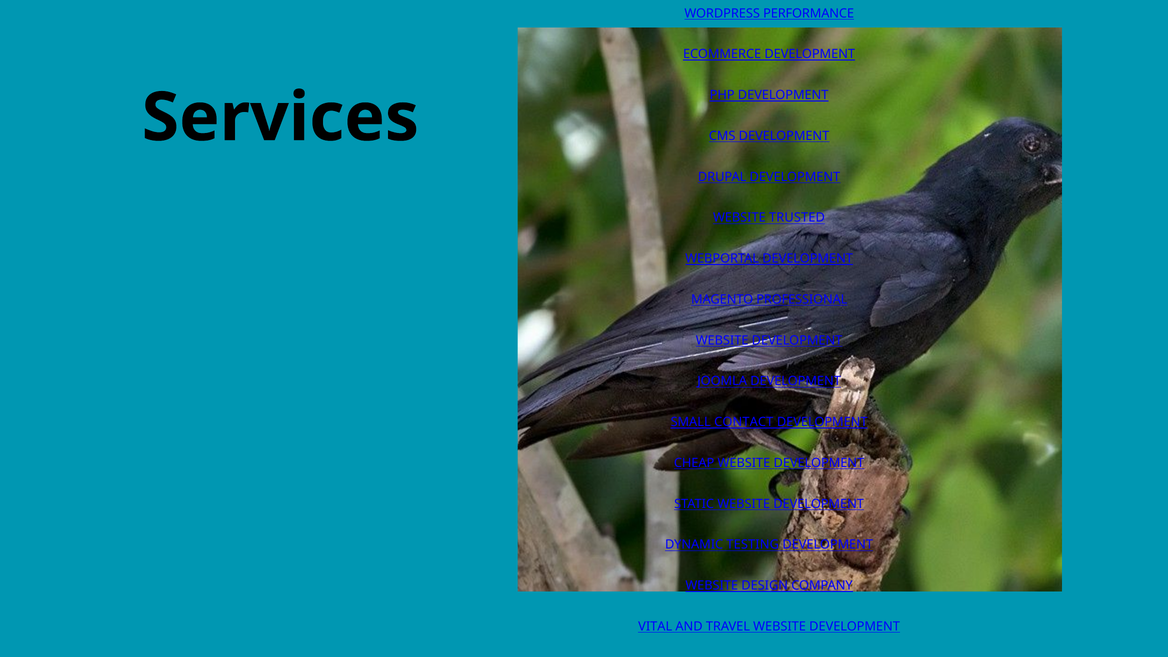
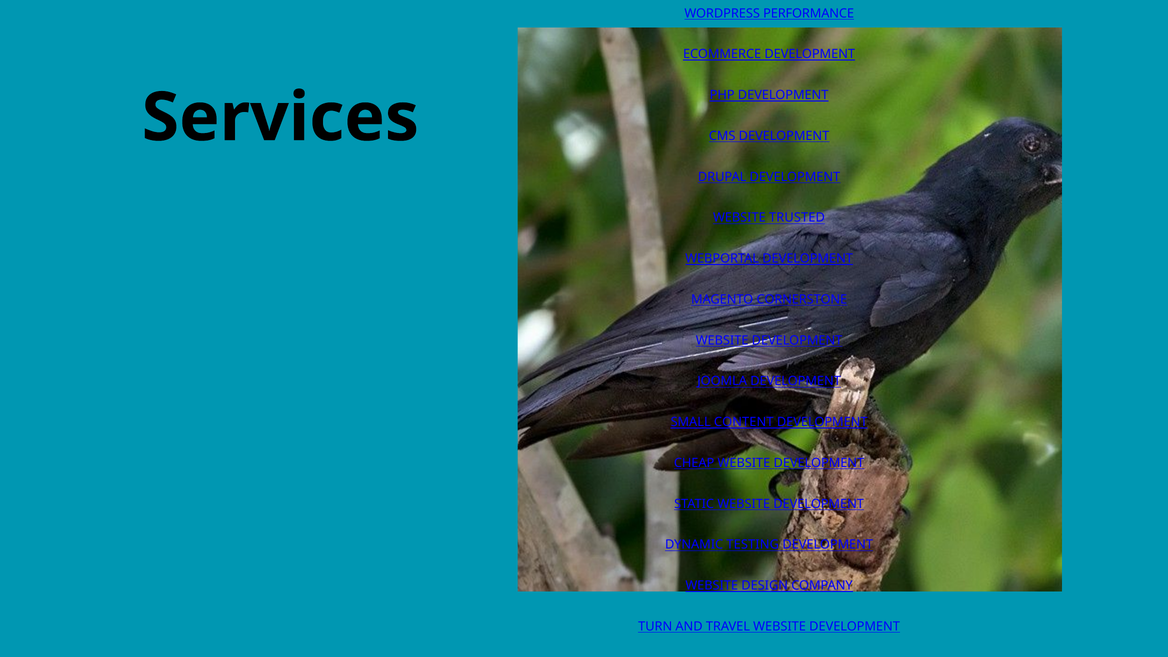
PROFESSIONAL: PROFESSIONAL -> CORNERSTONE (802, 299)
CONTACT: CONTACT -> CONTENT (744, 422)
VITAL: VITAL -> TURN (655, 627)
